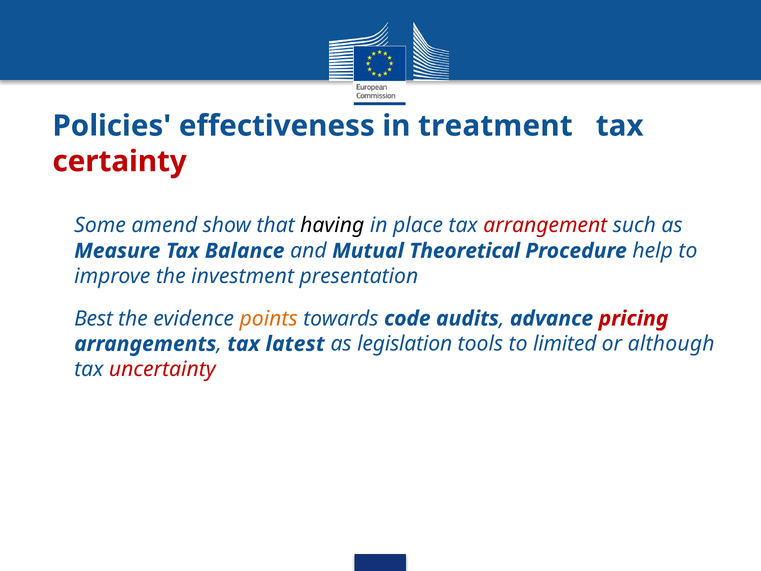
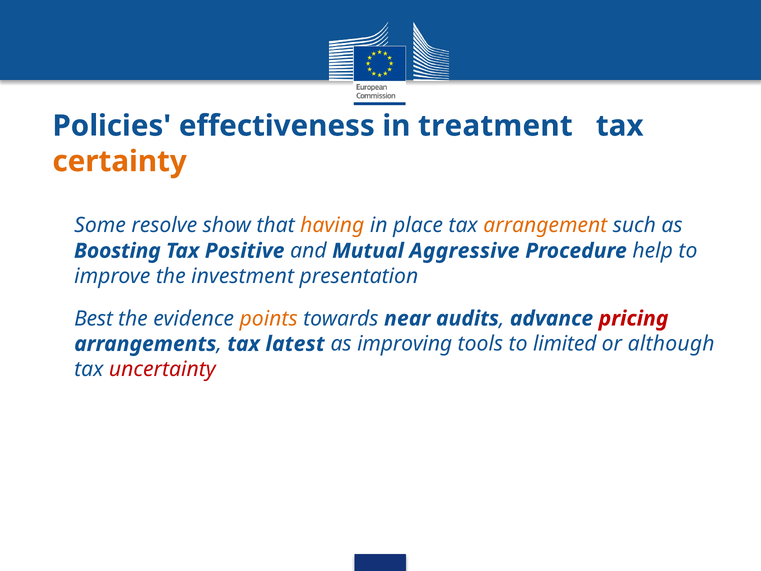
certainty colour: red -> orange (120, 161)
amend: amend -> resolve (164, 225)
having colour: black -> orange (332, 225)
arrangement colour: red -> orange (545, 225)
Measure: Measure -> Boosting (117, 251)
Balance: Balance -> Positive (245, 251)
Theoretical: Theoretical -> Aggressive (464, 251)
code: code -> near (407, 318)
legislation: legislation -> improving (405, 344)
